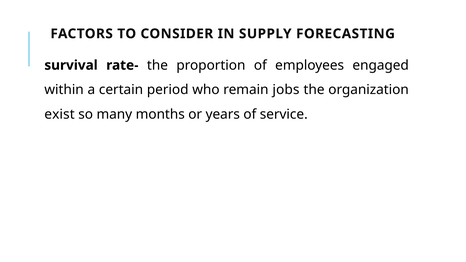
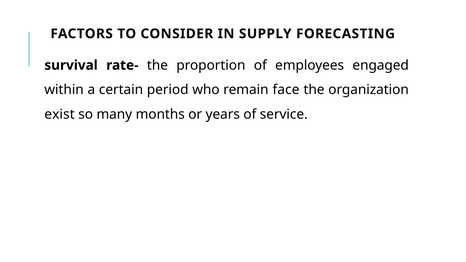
jobs: jobs -> face (286, 90)
